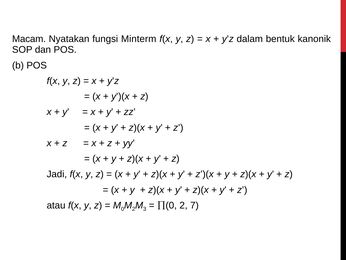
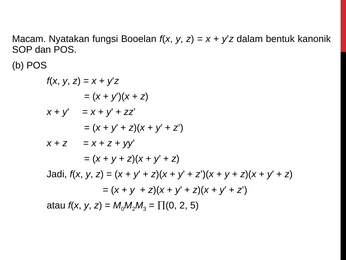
Minterm: Minterm -> Booelan (139, 39)
7: 7 -> 5 (194, 205)
